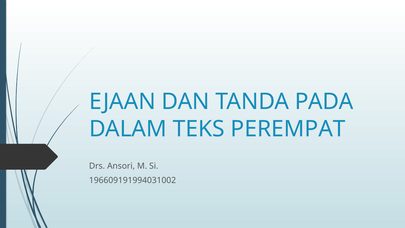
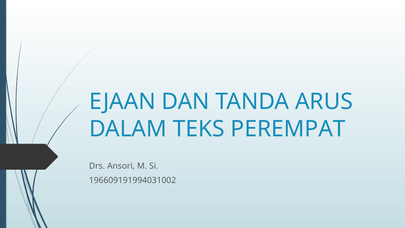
PADA: PADA -> ARUS (324, 102)
